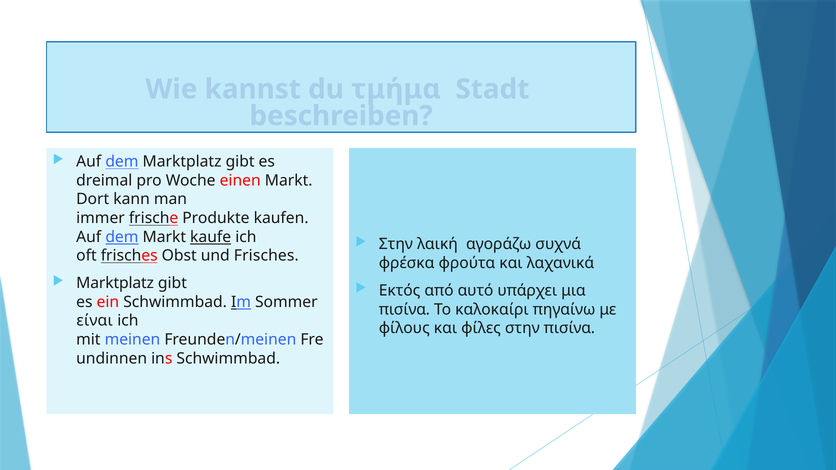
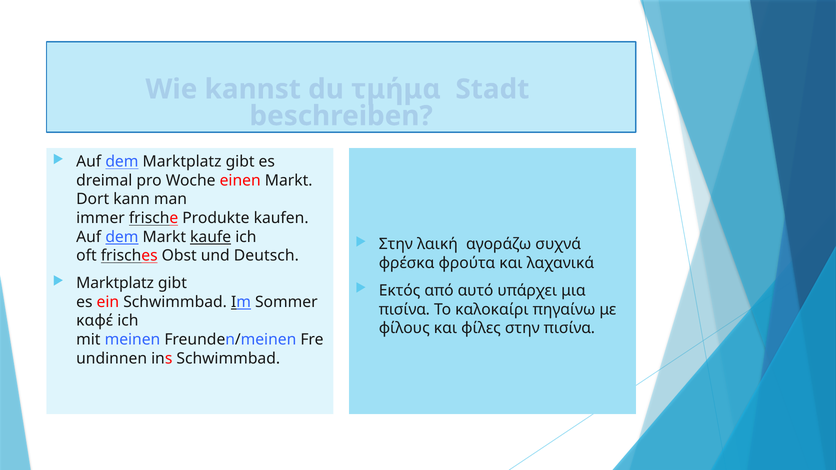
und Frisches: Frisches -> Deutsch (266, 256)
είναι: είναι -> καφέ (95, 321)
